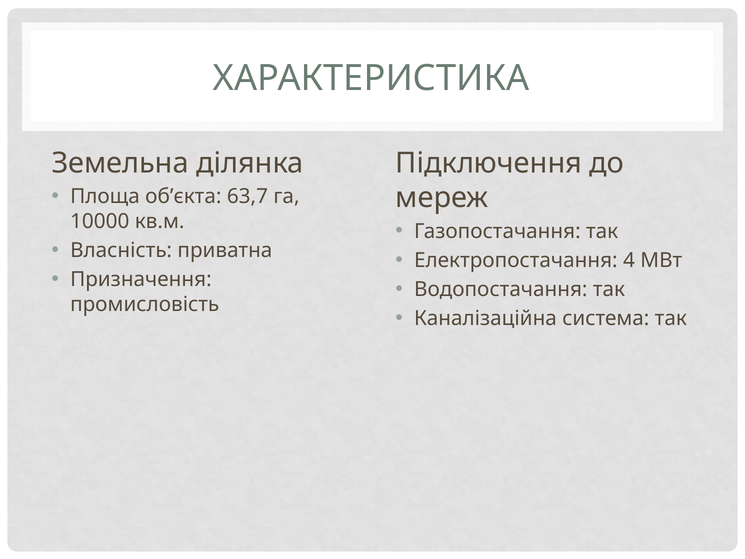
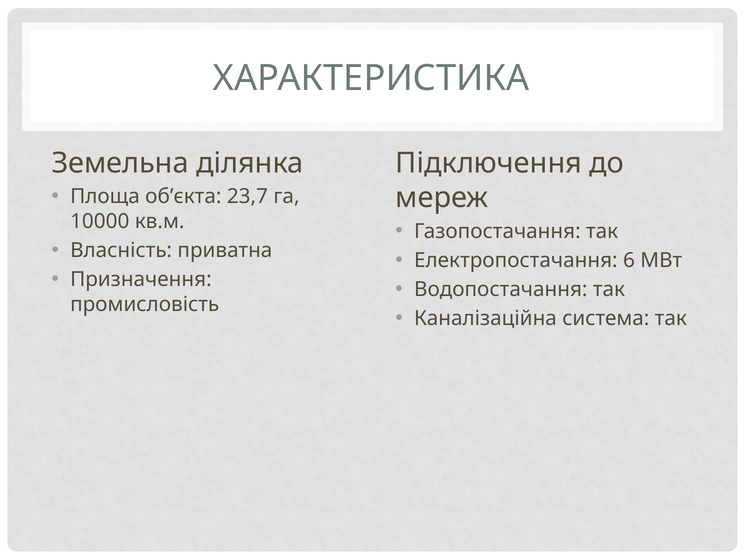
63,7: 63,7 -> 23,7 (247, 197)
4: 4 -> 6 (629, 260)
